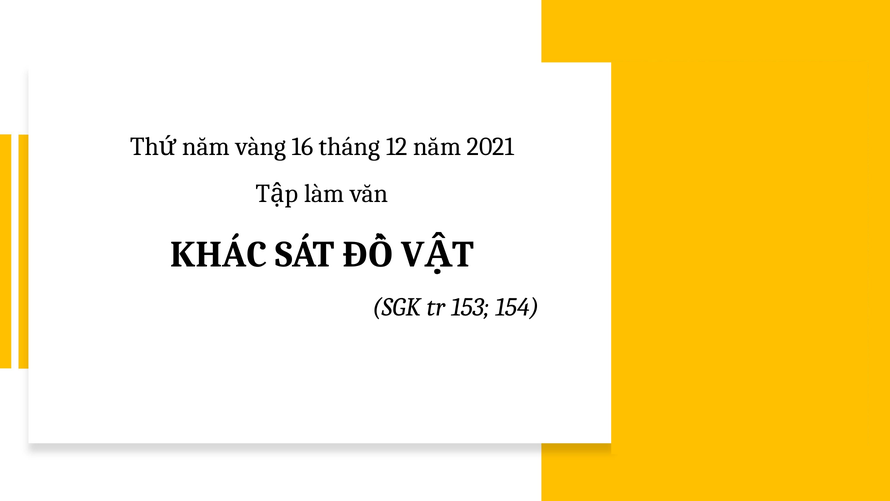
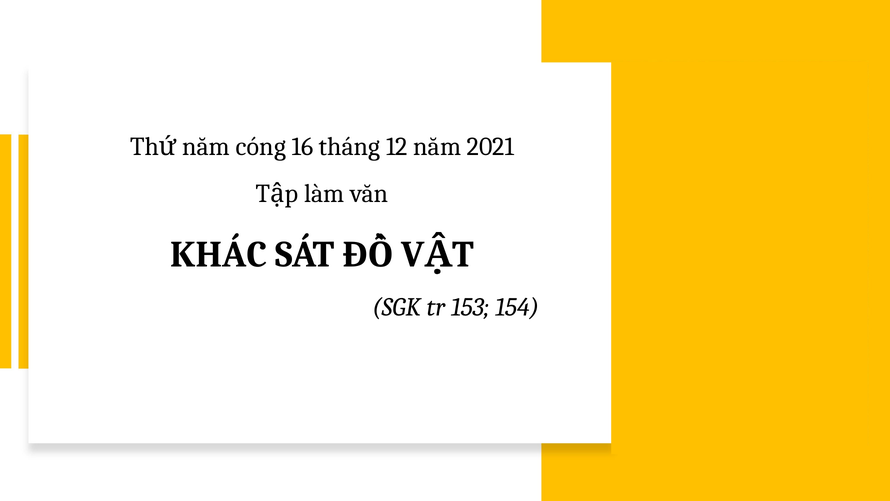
vàng: vàng -> cóng (261, 147)
